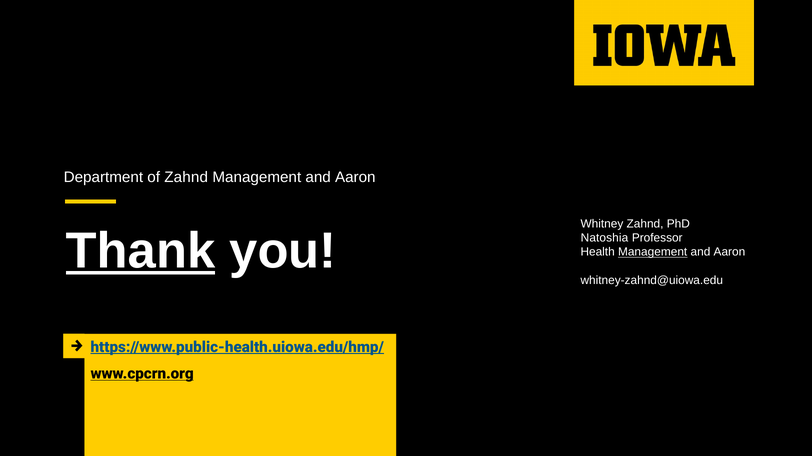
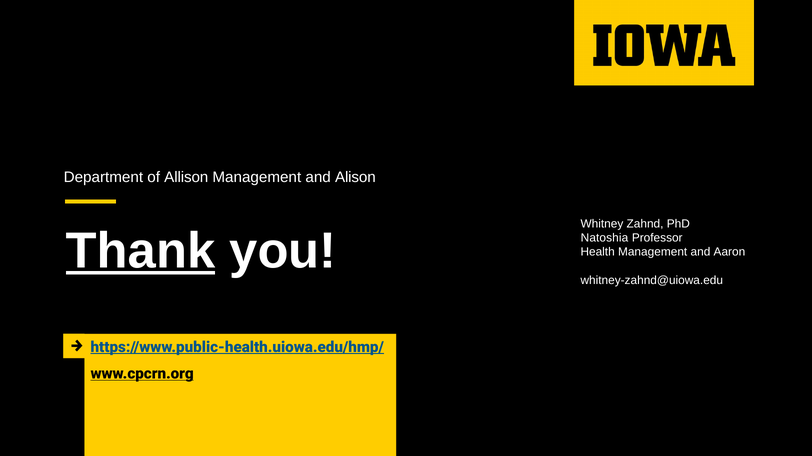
of Zahnd: Zahnd -> Allison (186, 177)
Aaron: Aaron -> Alison (355, 177)
Management underline: present -> none (653, 252)
